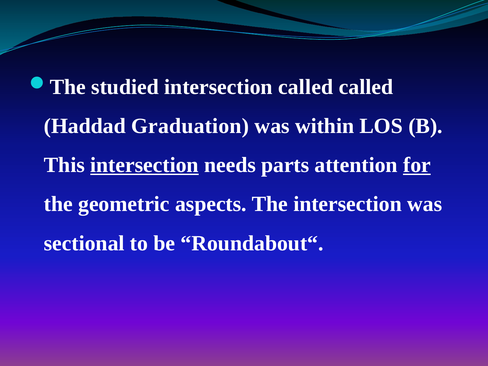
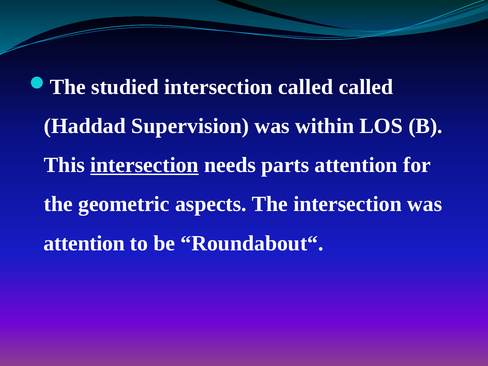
Graduation: Graduation -> Supervision (190, 126)
for underline: present -> none (417, 165)
sectional: sectional -> attention (84, 243)
